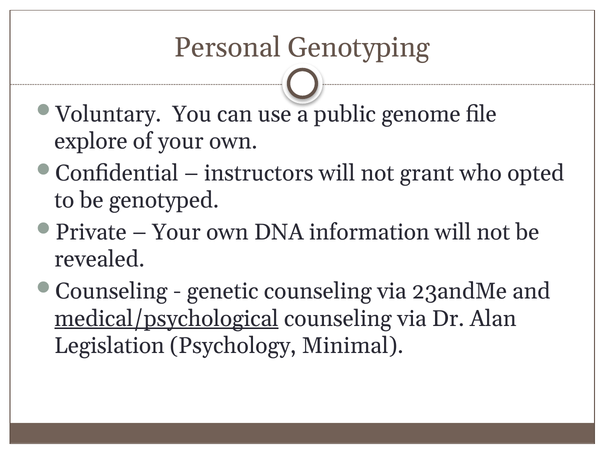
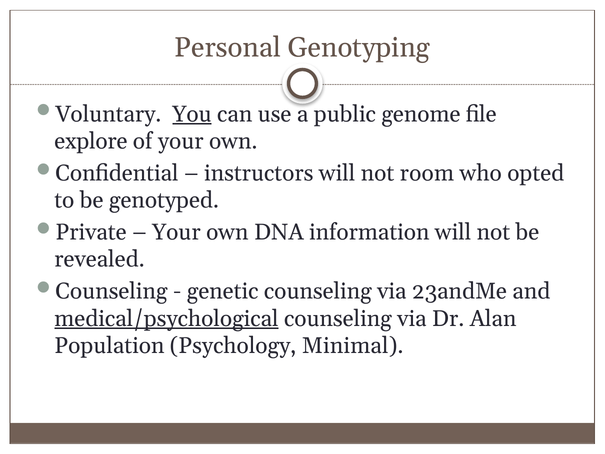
You underline: none -> present (192, 114)
grant: grant -> room (427, 173)
Legislation: Legislation -> Population (109, 346)
